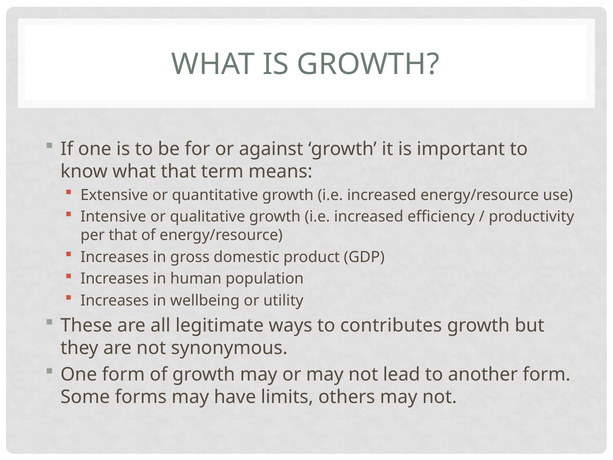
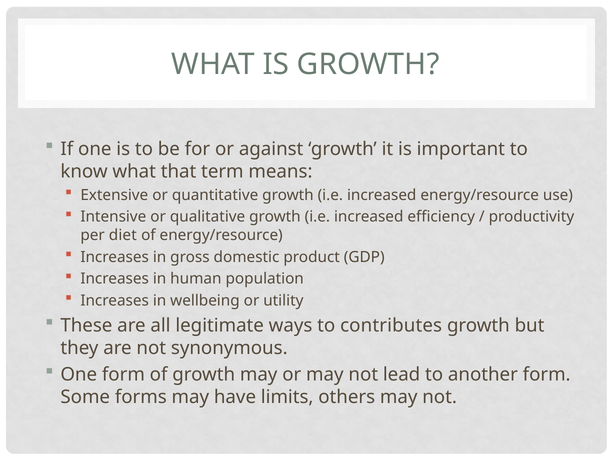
per that: that -> diet (123, 235)
